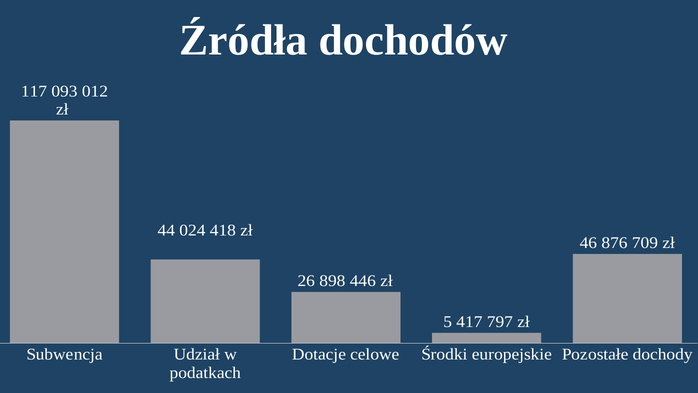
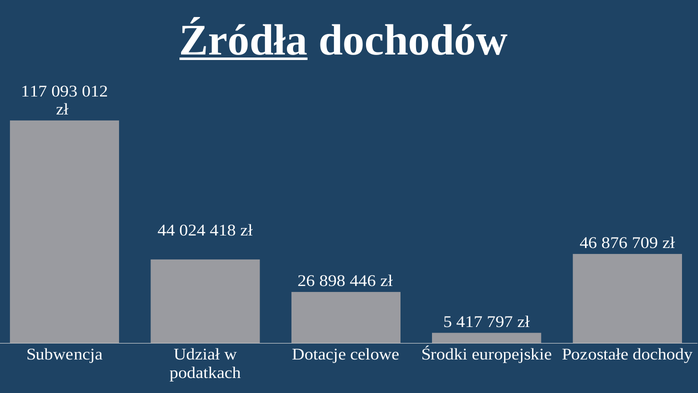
Źródła underline: none -> present (244, 40)
